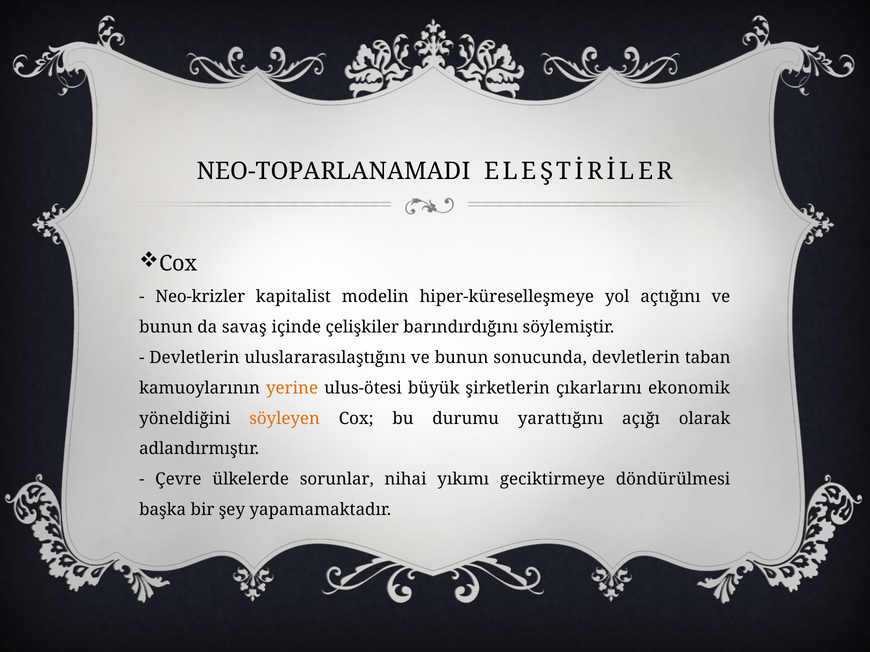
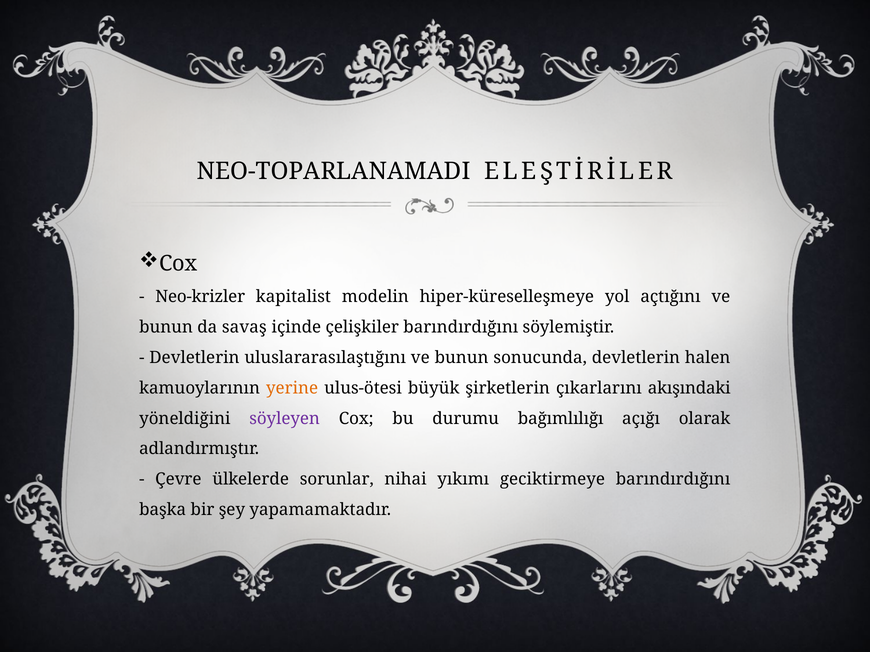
taban: taban -> halen (708, 358)
ekonomik: ekonomik -> akışındaki (689, 388)
söyleyen colour: orange -> purple (285, 419)
yarattığını: yarattığını -> bağımlılığı (561, 419)
geciktirmeye döndürülmesi: döndürülmesi -> barındırdığını (673, 480)
